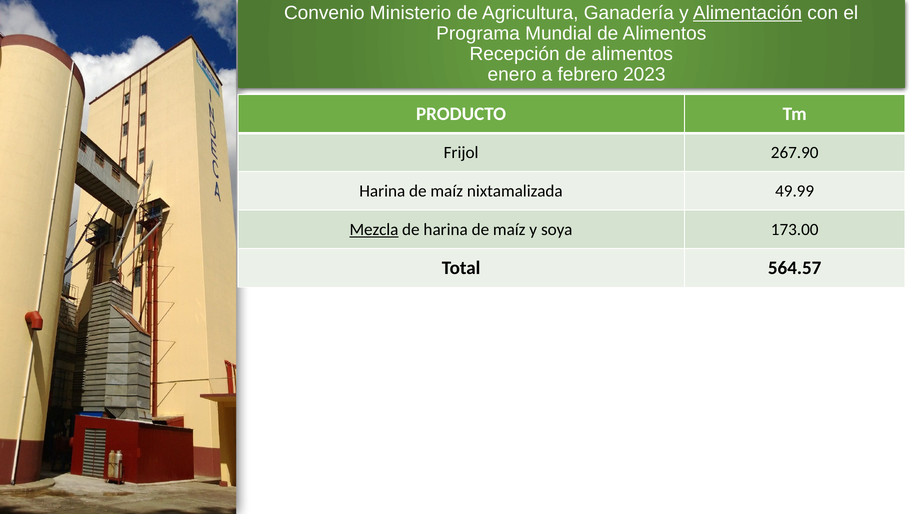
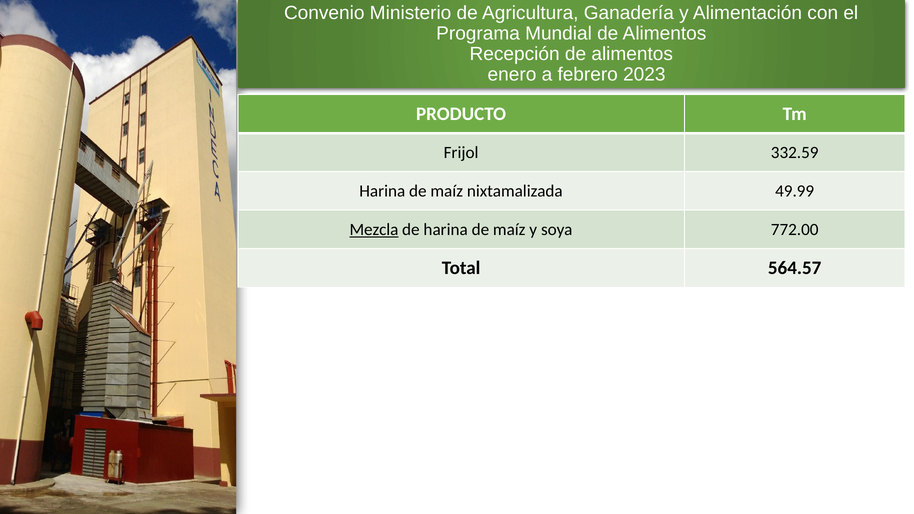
Alimentación underline: present -> none (748, 13)
267.90: 267.90 -> 332.59 (795, 153)
173.00: 173.00 -> 772.00 (795, 230)
